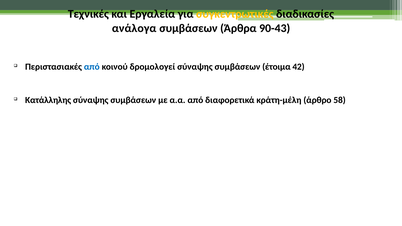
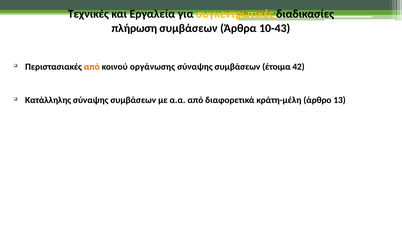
ανάλογα: ανάλογα -> πλήρωση (134, 28)
90-43: 90-43 -> 10-43 (275, 28)
από colour: blue -> orange (92, 67)
δρομολογεί: δρομολογεί -> οργάνωσης (152, 67)
58: 58 -> 13 (340, 100)
